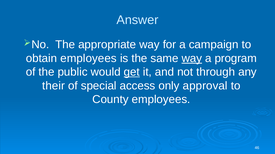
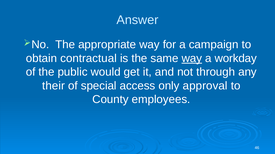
obtain employees: employees -> contractual (89, 59)
program: program -> workday (236, 59)
get underline: present -> none (132, 72)
